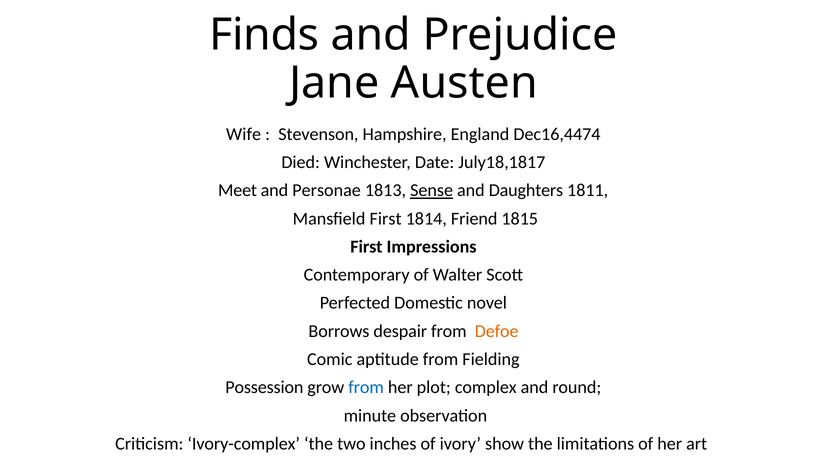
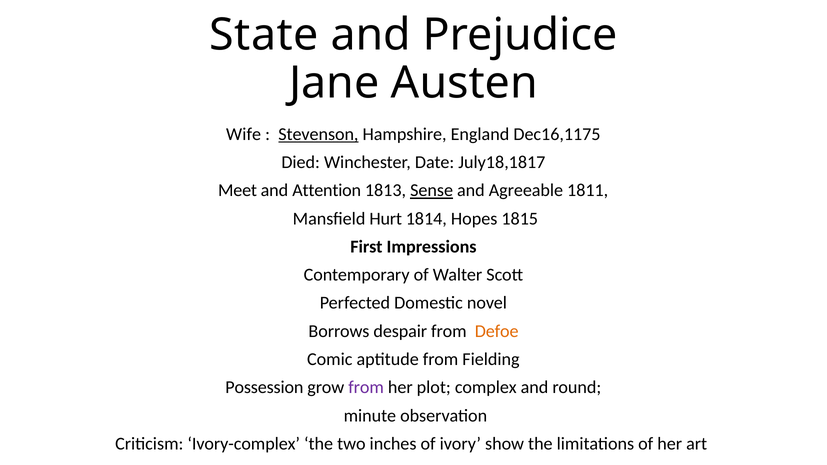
Finds: Finds -> State (264, 35)
Stevenson underline: none -> present (318, 134)
Dec16,4474: Dec16,4474 -> Dec16,1175 (557, 134)
Personae: Personae -> Attention (327, 191)
Daughters: Daughters -> Agreeable (526, 191)
Mansfield First: First -> Hurt (386, 219)
Friend: Friend -> Hopes (474, 219)
from colour: blue -> purple (366, 388)
